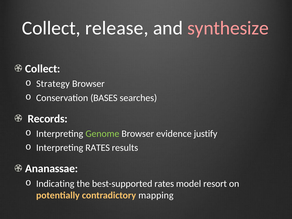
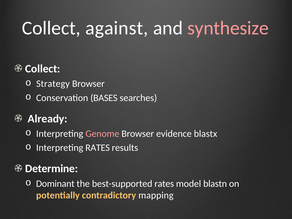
release: release -> against (117, 28)
Records: Records -> Already (48, 119)
Genome colour: light green -> pink (102, 134)
justify: justify -> blastx (206, 134)
Ananassae: Ananassae -> Determine (52, 169)
Indicating: Indicating -> Dominant (55, 184)
resort: resort -> blastn (215, 184)
